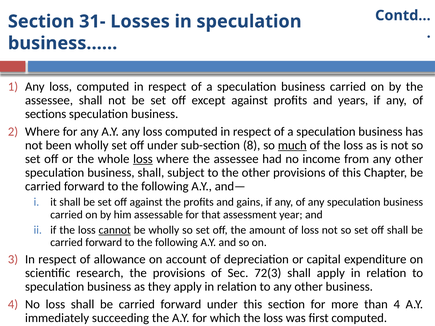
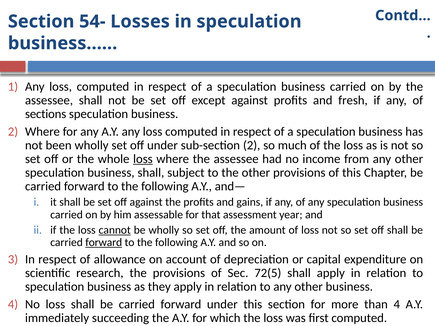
31-: 31- -> 54- (92, 22)
years: years -> fresh (353, 100)
sub-section 8: 8 -> 2 (252, 145)
much underline: present -> none (292, 145)
forward underline: none -> present (104, 243)
72(3: 72(3 -> 72(5 (268, 273)
